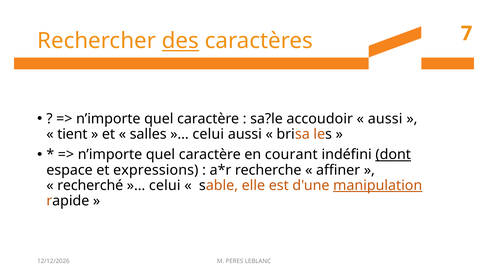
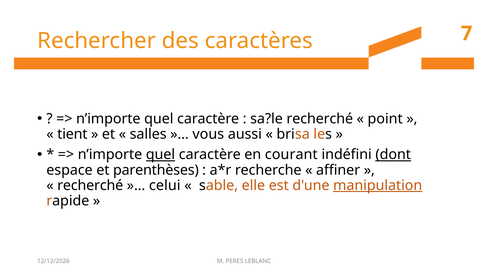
des underline: present -> none (180, 41)
sa?le accoudoir: accoudoir -> recherché (320, 119)
aussi: aussi -> point (385, 119)
celui: celui -> vous (208, 134)
quel underline: none -> present (160, 155)
expressions: expressions -> parenthèses (156, 170)
